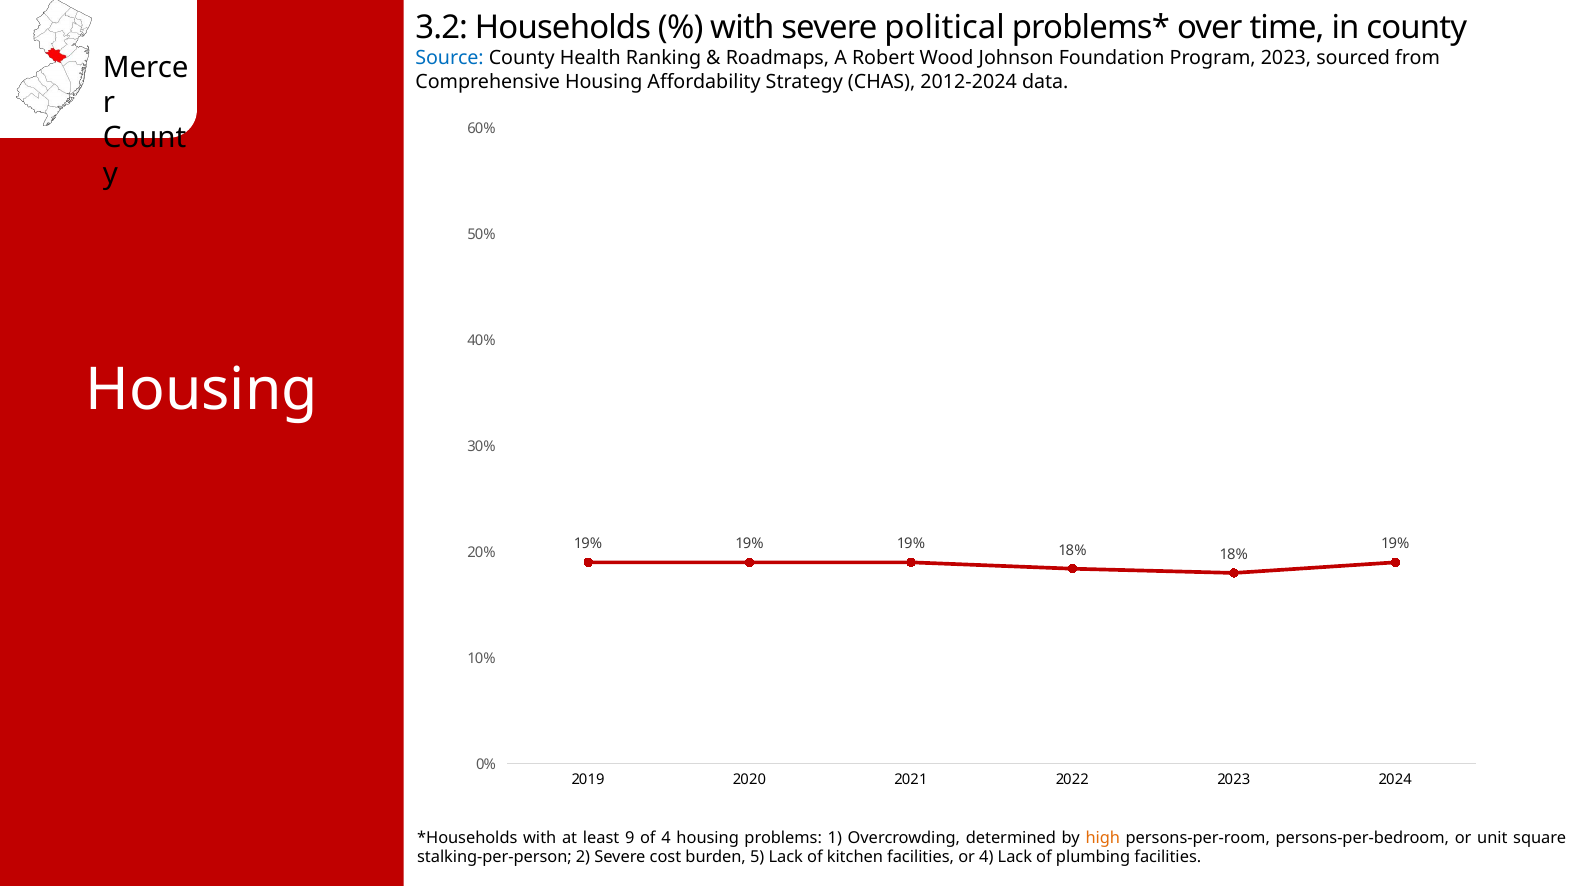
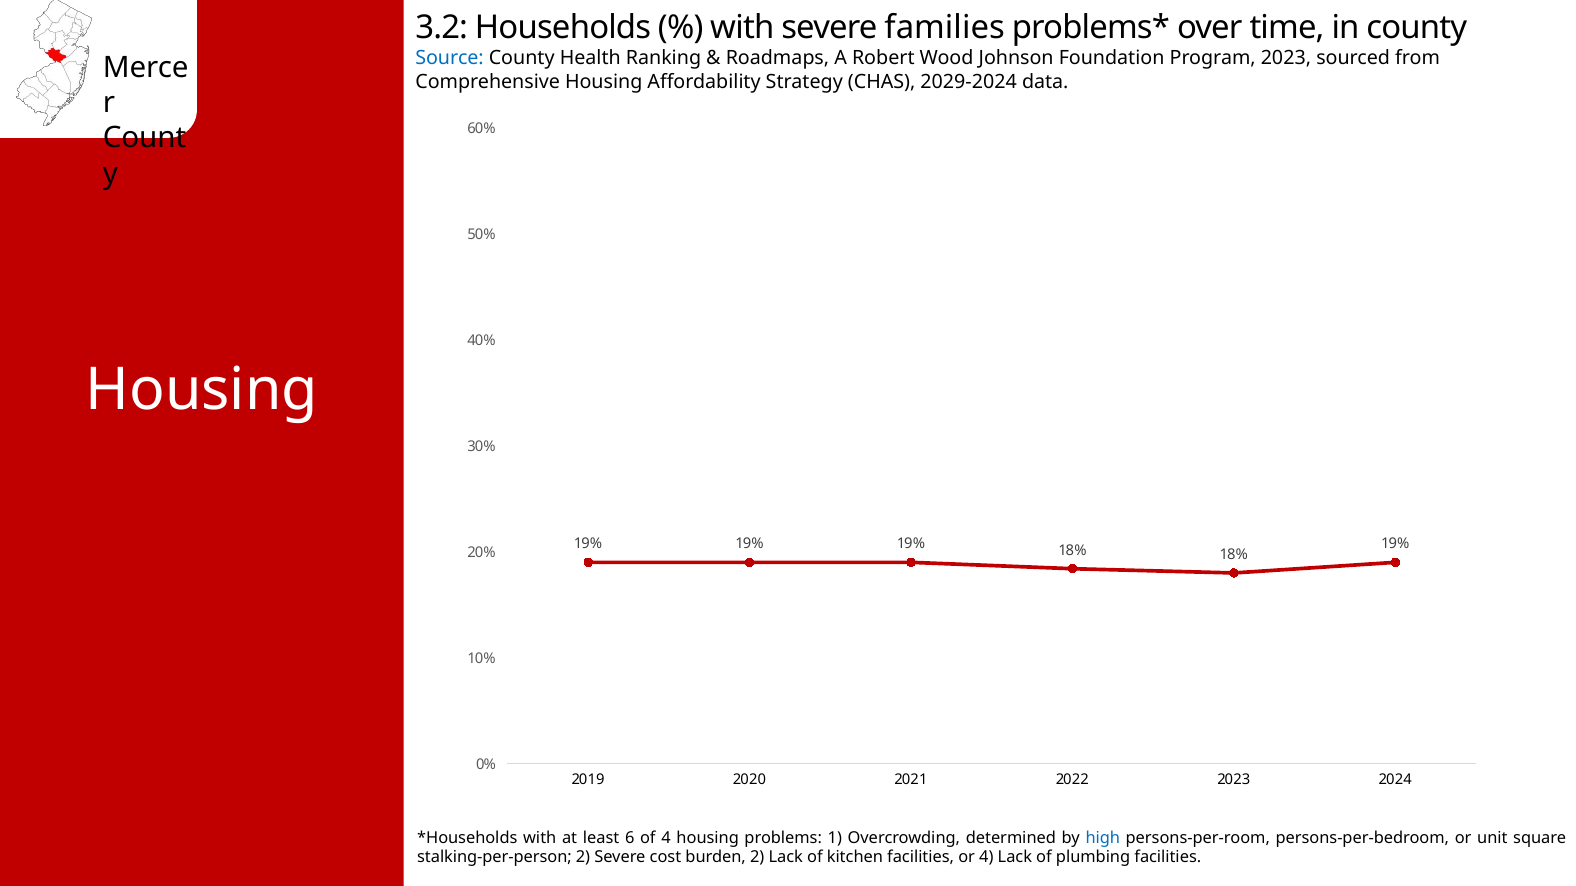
political: political -> families (945, 28)
2012-2024: 2012-2024 -> 2029-2024 (969, 82)
9: 9 -> 6 (630, 838)
high colour: orange -> blue (1103, 838)
burden 5: 5 -> 2 (757, 858)
